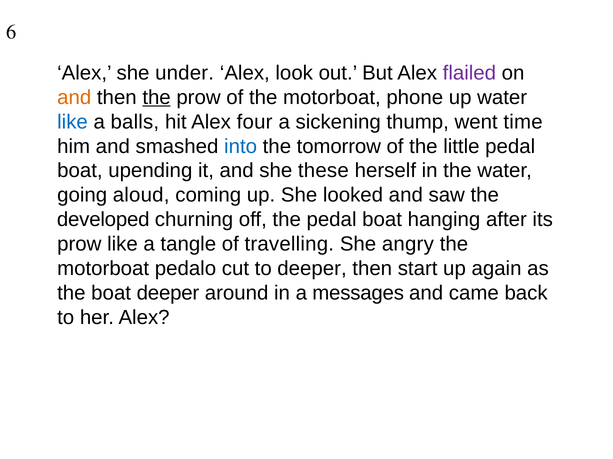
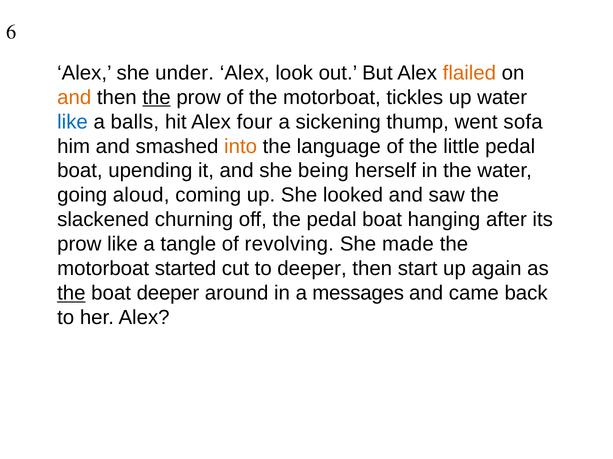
flailed colour: purple -> orange (469, 73)
phone: phone -> tickles (415, 97)
time: time -> sofa (523, 122)
into colour: blue -> orange (241, 147)
tomorrow: tomorrow -> language (339, 147)
these: these -> being (323, 171)
developed: developed -> slackened (103, 220)
travelling: travelling -> revolving (289, 245)
angry: angry -> made (408, 245)
pedalo: pedalo -> started (186, 269)
the underline: none -> present (71, 294)
